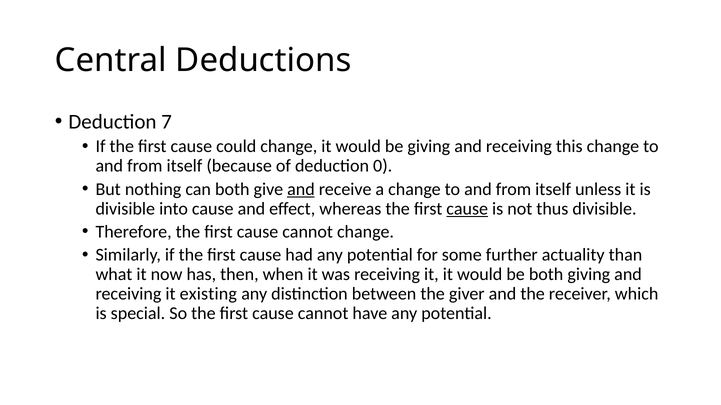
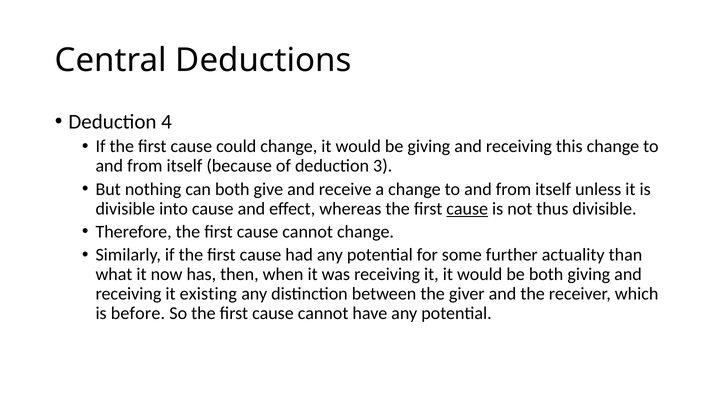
7: 7 -> 4 (167, 122)
0: 0 -> 3 (383, 166)
and underline: present -> none (301, 189)
special: special -> before (138, 314)
